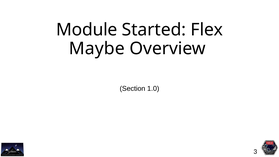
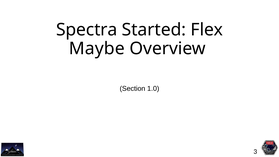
Module: Module -> Spectra (87, 30)
